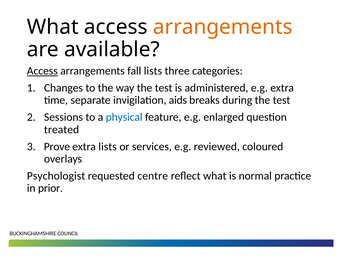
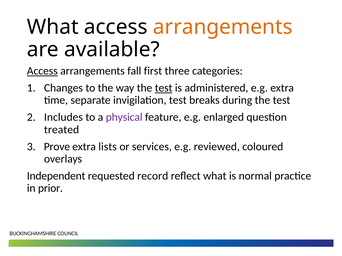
fall lists: lists -> first (153, 71)
test underline: none -> present (164, 88)
invigilation aids: aids -> test (178, 100)
Sessions: Sessions -> Includes (63, 117)
physical colour: blue -> purple (124, 117)
Psychologist: Psychologist -> Independent (56, 176)
centre: centre -> record (153, 176)
